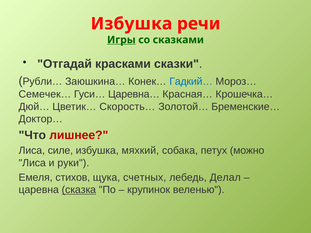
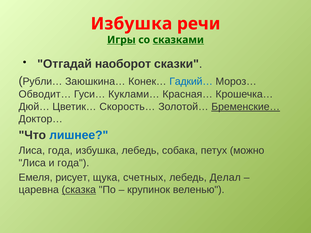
сказками underline: none -> present (178, 40)
красками: красками -> наоборот (123, 64)
Семечек…: Семечек… -> Обводит… (45, 94)
Царевна…: Царевна… -> Куклами… (134, 94)
Бременские… underline: none -> present (246, 107)
лишнее colour: red -> blue (79, 135)
Лиса силе: силе -> года (60, 151)
избушка мяхкий: мяхкий -> лебедь (140, 151)
и руки: руки -> года (73, 163)
стихов: стихов -> рисует (73, 178)
